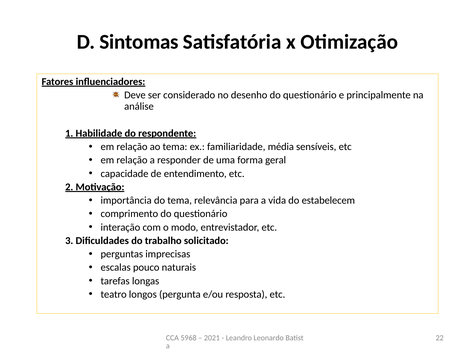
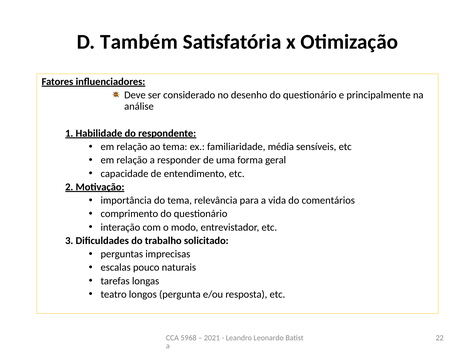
Sintomas: Sintomas -> Também (139, 42)
estabelecem: estabelecem -> comentários (328, 200)
